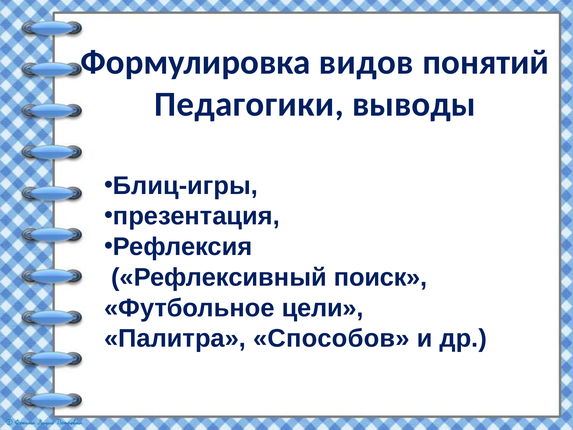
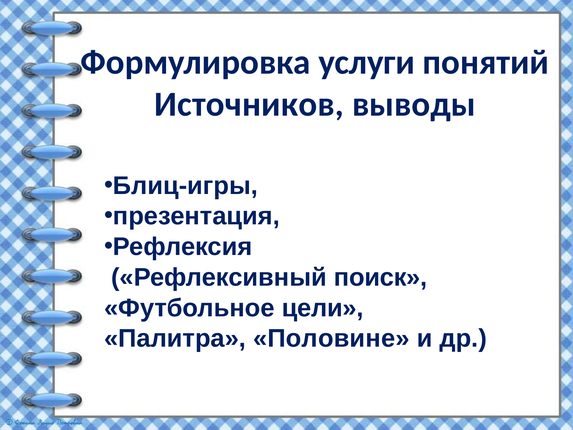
видов: видов -> услуги (367, 62)
Педагогики: Педагогики -> Источников (249, 104)
Способов: Способов -> Половине (331, 338)
